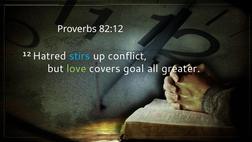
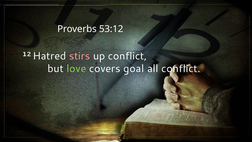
82:12: 82:12 -> 53:12 (111, 29)
stirs colour: light blue -> pink (80, 56)
all greater: greater -> conflict (181, 69)
